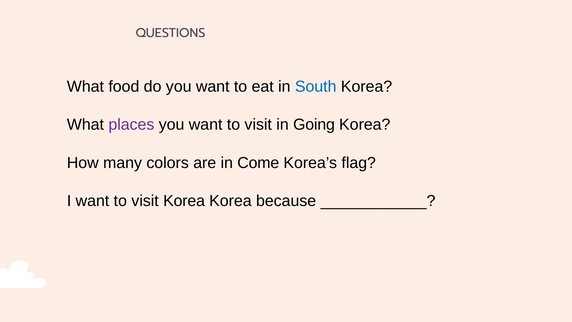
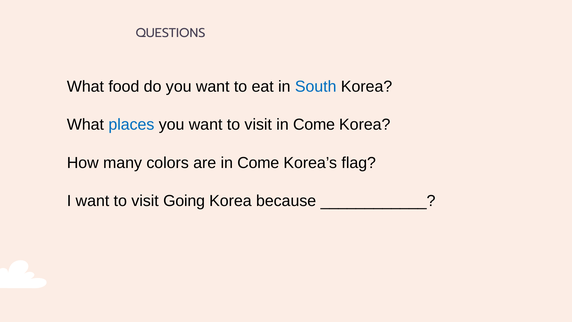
places colour: purple -> blue (131, 125)
visit in Going: Going -> Come (314, 125)
visit Korea: Korea -> Going (184, 201)
